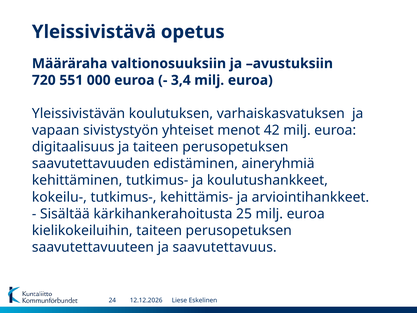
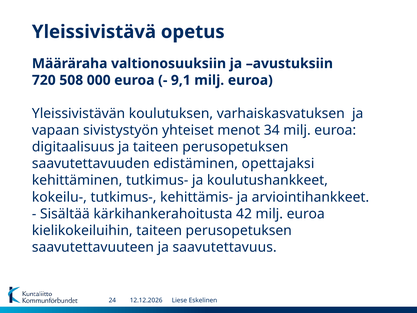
551: 551 -> 508 (71, 80)
3,4: 3,4 -> 9,1 (181, 80)
42: 42 -> 34 (272, 130)
aineryhmiä: aineryhmiä -> opettajaksi (278, 164)
25: 25 -> 42 (244, 214)
